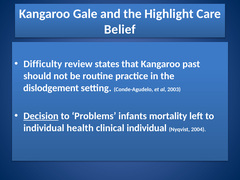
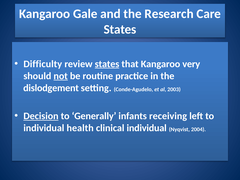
Highlight: Highlight -> Research (169, 14)
Belief: Belief -> States (120, 29)
states underline: none -> present (107, 64)
past: past -> very (191, 64)
not underline: none -> present (61, 76)
Problems: Problems -> Generally (94, 116)
mortality: mortality -> receiving (168, 116)
